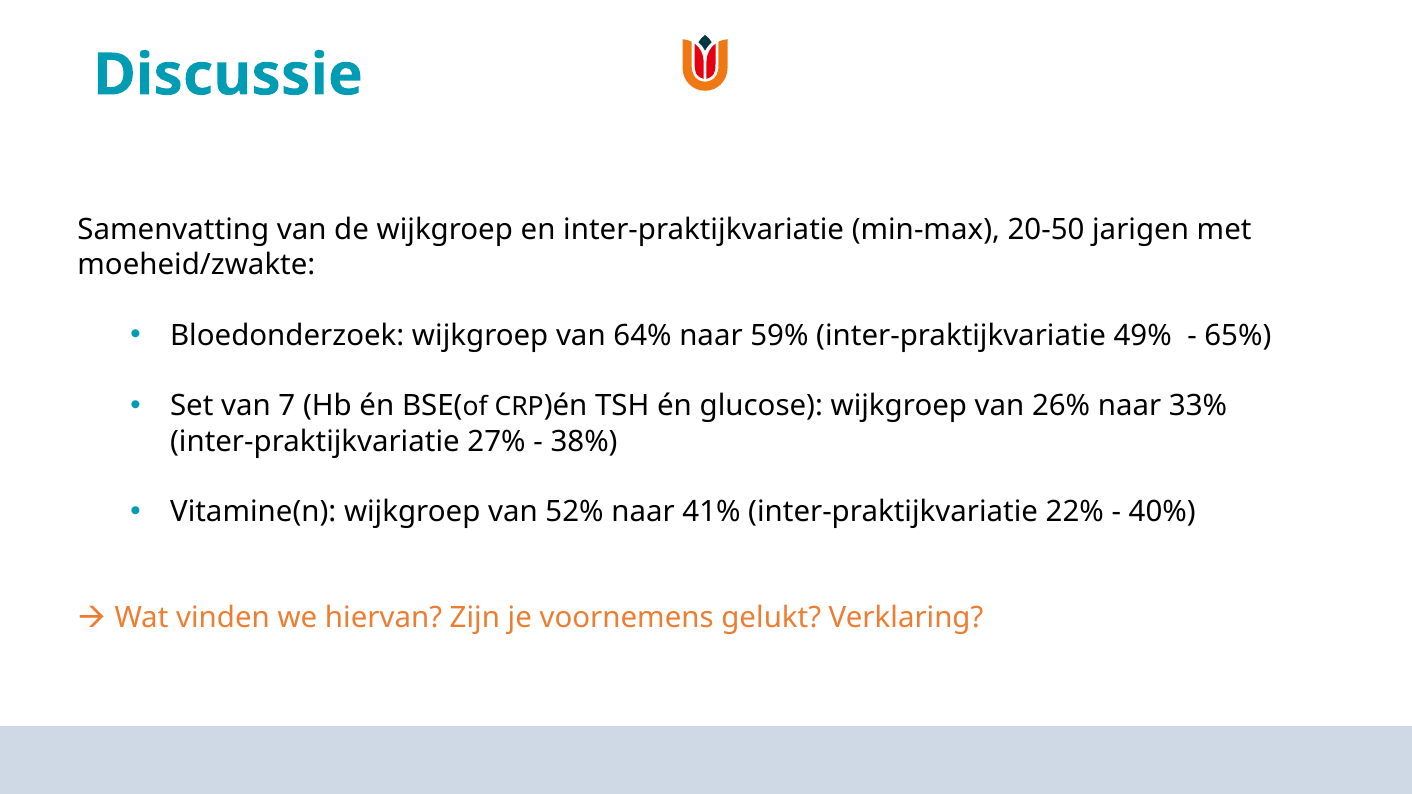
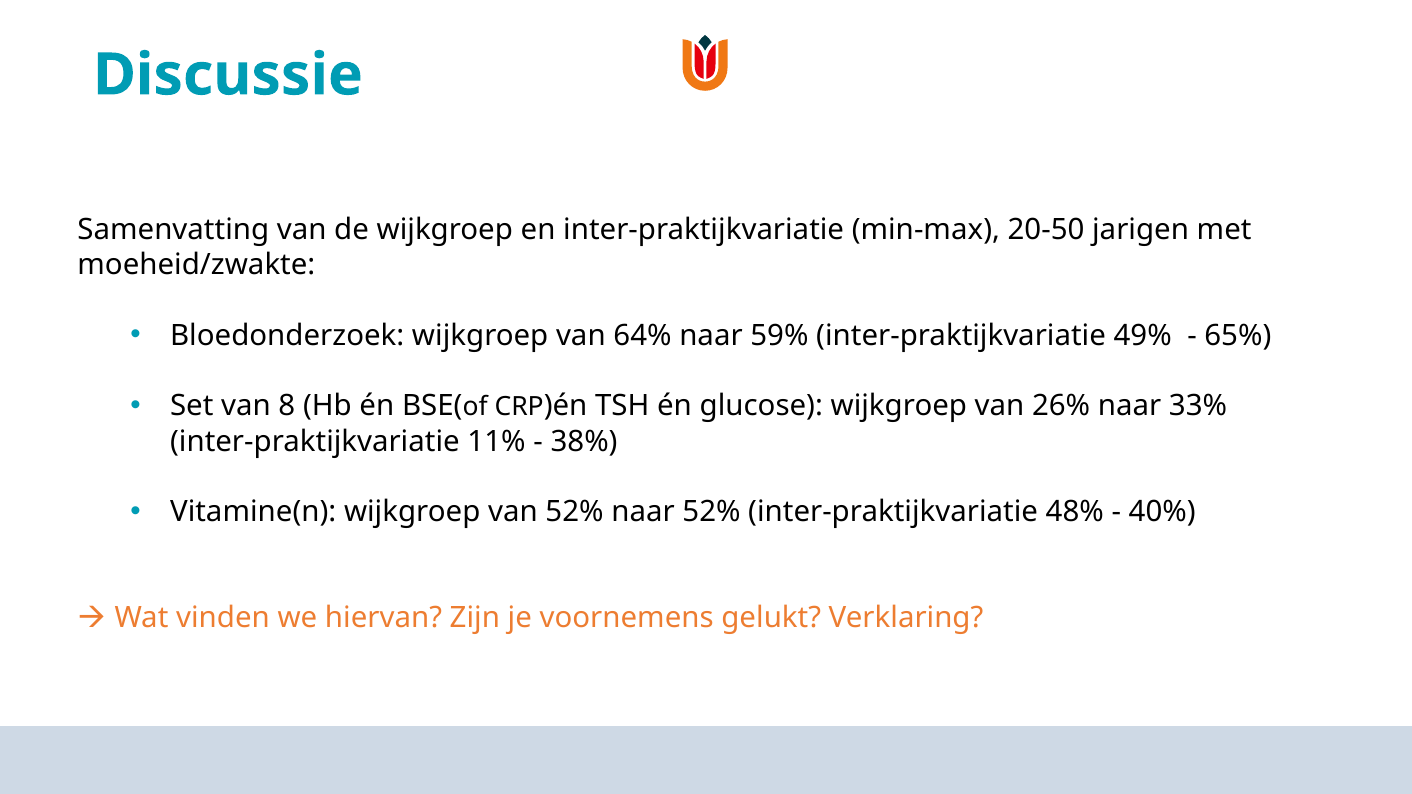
7: 7 -> 8 (287, 406)
27%: 27% -> 11% (497, 442)
naar 41%: 41% -> 52% (711, 512)
22%: 22% -> 48% (1075, 512)
